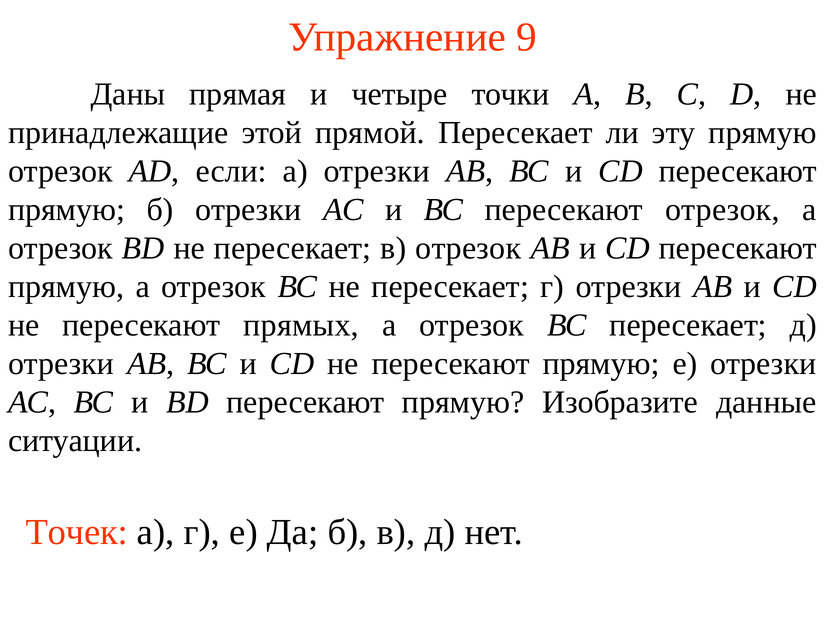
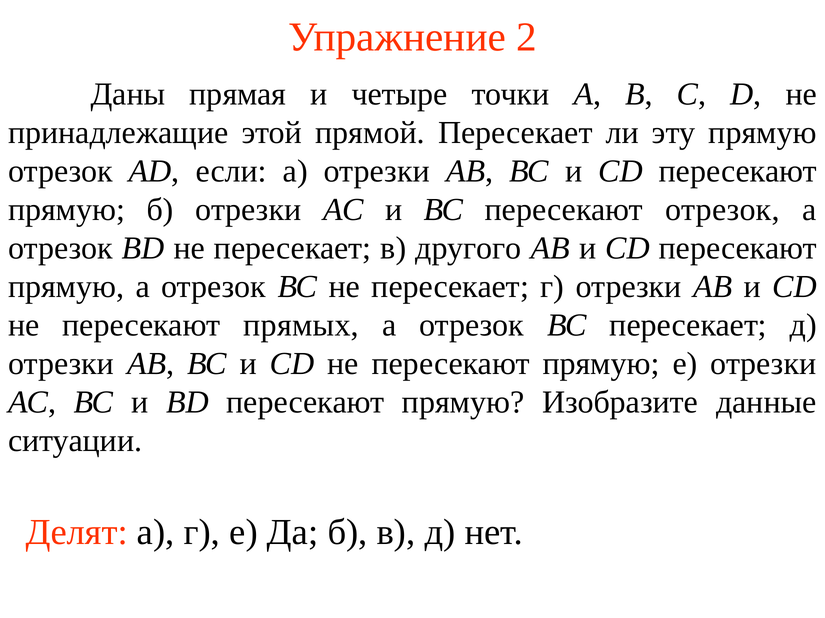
9: 9 -> 2 (526, 37)
в отрезок: отрезок -> другого (468, 248)
Точек: Точек -> Делят (77, 533)
